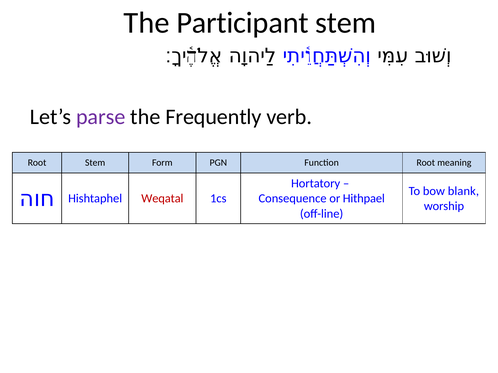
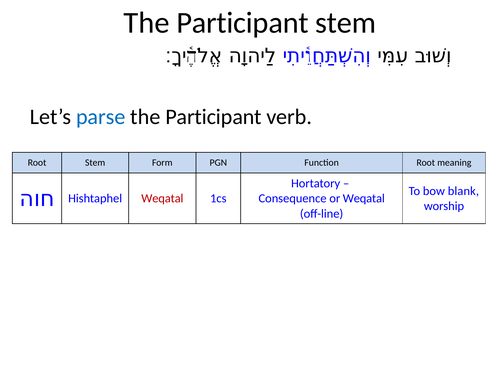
parse colour: purple -> blue (101, 117)
Frequently: Frequently -> Participant (214, 117)
or Hithpael: Hithpael -> Weqatal (364, 199)
